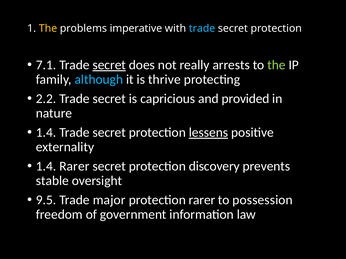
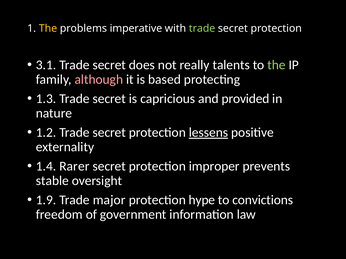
trade colour: light blue -> light green (202, 28)
7.1: 7.1 -> 3.1 (46, 65)
secret underline: present -> none (109, 65)
arrests: arrests -> talents (231, 65)
although colour: light blue -> pink (99, 80)
thrive: thrive -> based (164, 80)
2.2: 2.2 -> 1.3 (46, 99)
1.4: 1.4 -> 1.2 (46, 133)
discovery: discovery -> improper (214, 167)
9.5: 9.5 -> 1.9 (46, 200)
protection rarer: rarer -> hype (202, 200)
possession: possession -> convictions (263, 200)
